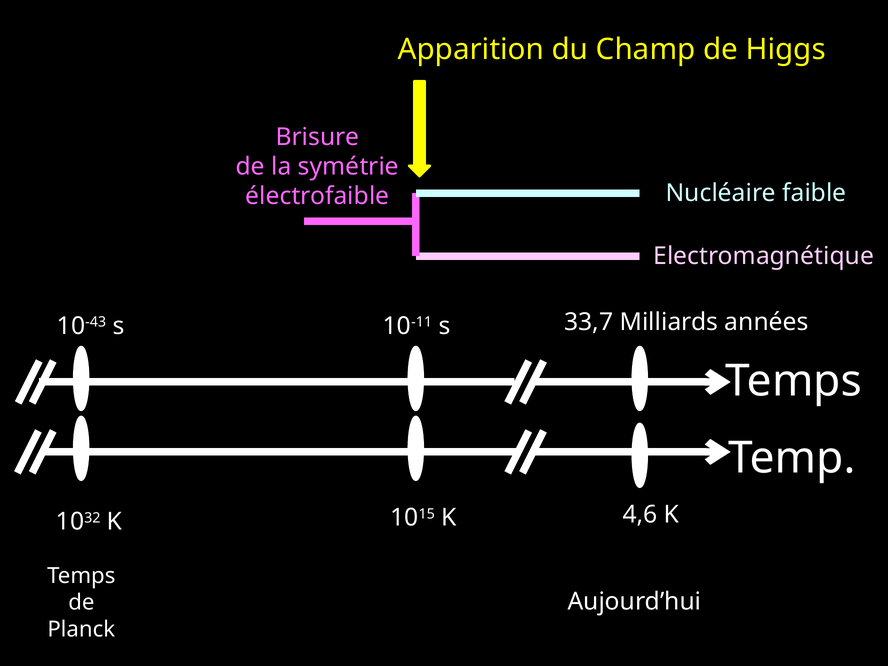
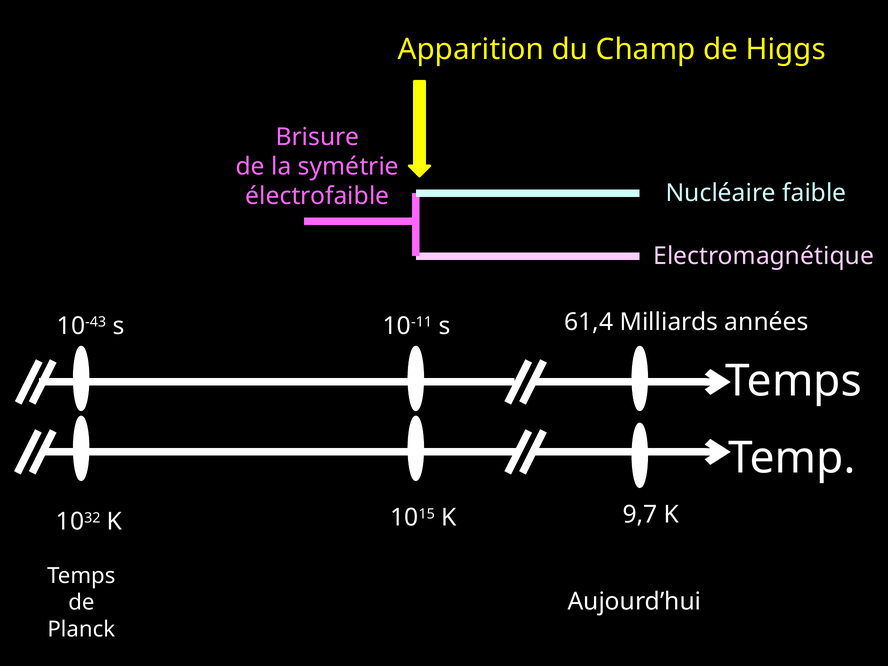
33,7: 33,7 -> 61,4 (589, 322)
4,6: 4,6 -> 9,7 (640, 515)
